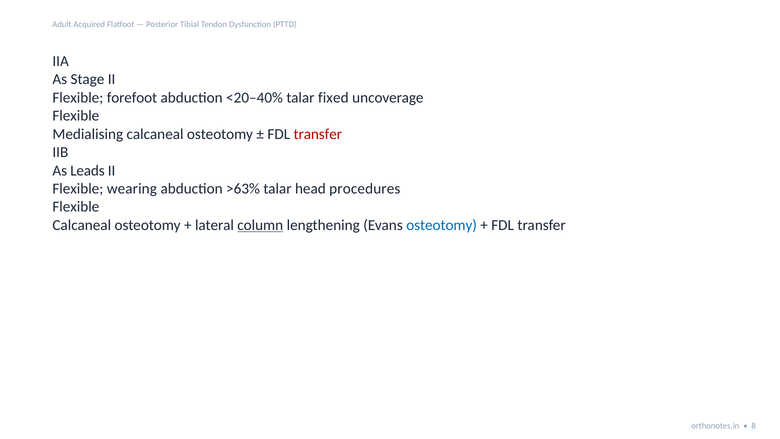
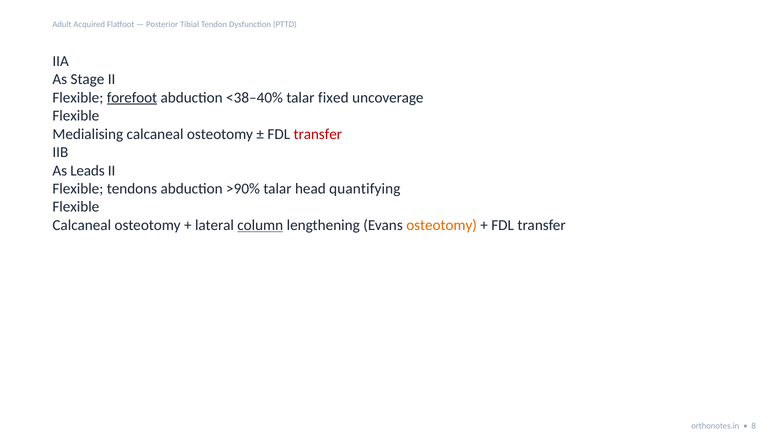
forefoot underline: none -> present (132, 98)
<20–40%: <20–40% -> <38–40% (255, 98)
wearing: wearing -> tendons (132, 189)
>63%: >63% -> >90% (243, 189)
procedures: procedures -> quantifying (365, 189)
osteotomy colour: blue -> orange (442, 225)
